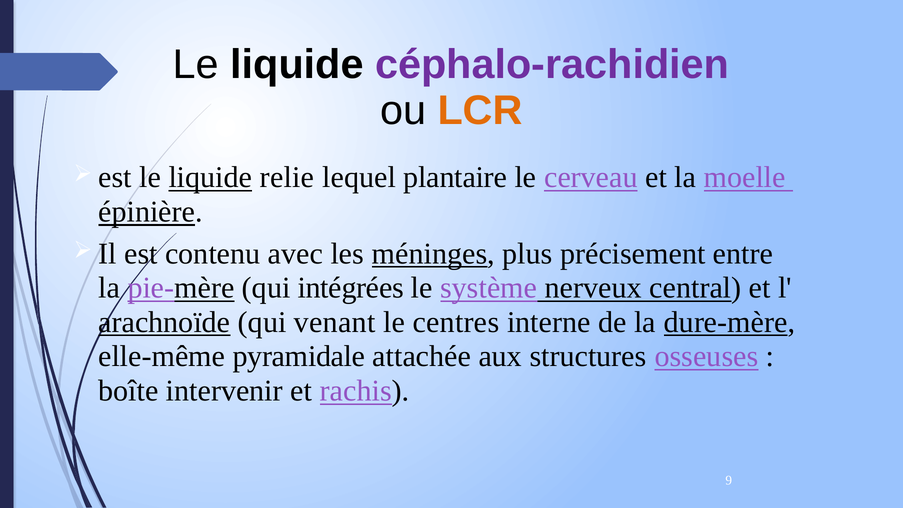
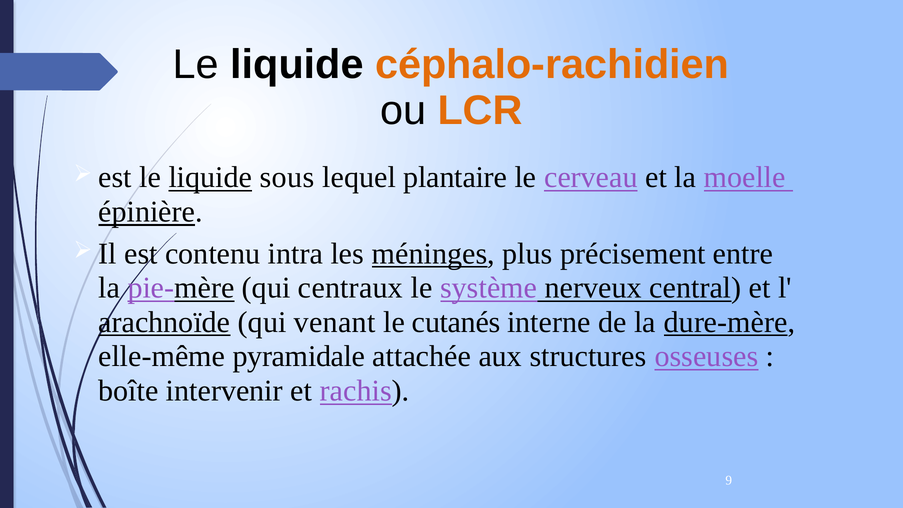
céphalo-rachidien colour: purple -> orange (552, 65)
relie: relie -> sous (287, 177)
avec: avec -> intra (295, 254)
intégrées: intégrées -> centraux (350, 288)
centres: centres -> cutanés (456, 322)
